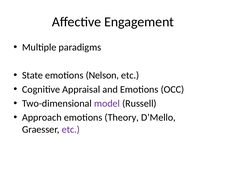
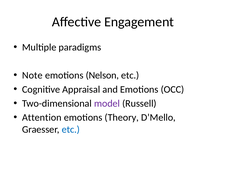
State: State -> Note (32, 76)
Approach: Approach -> Attention (42, 118)
etc colour: purple -> blue (71, 130)
